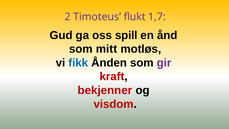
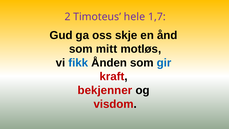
flukt: flukt -> hele (134, 17)
spill: spill -> skje (126, 35)
gir colour: purple -> blue (164, 63)
